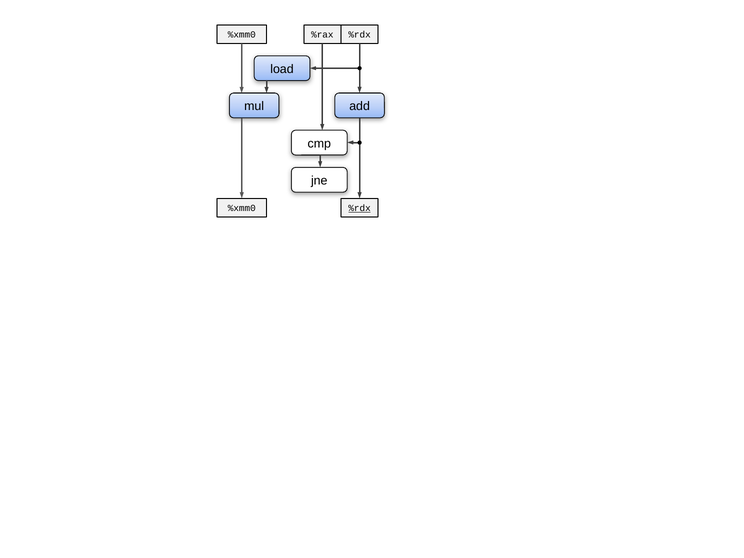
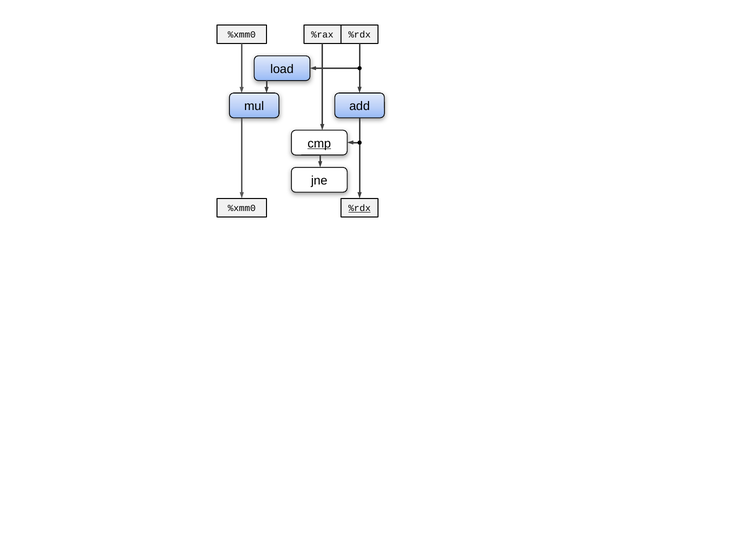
cmp underline: none -> present (319, 143)
